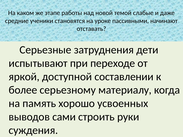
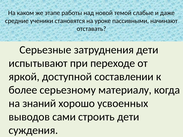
память: память -> знаний (39, 104)
строить руки: руки -> дети (128, 117)
